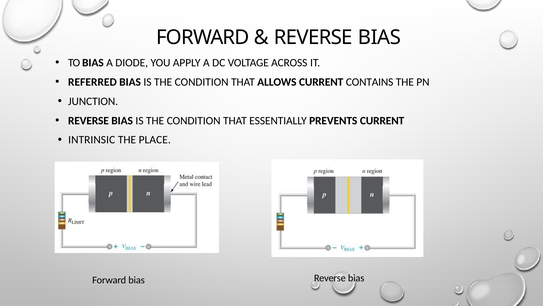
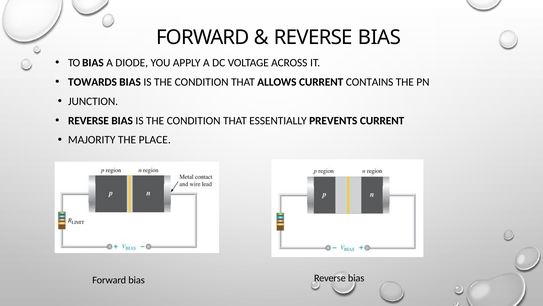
REFERRED: REFERRED -> TOWARDS (92, 82)
INTRINSIC: INTRINSIC -> MAJORITY (92, 140)
